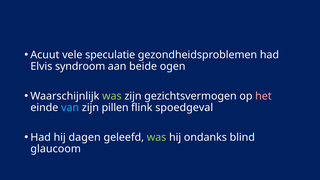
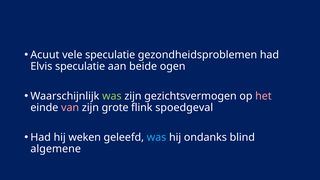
Elvis syndroom: syndroom -> speculatie (80, 66)
van colour: light blue -> pink (70, 108)
pillen: pillen -> grote (115, 108)
dagen: dagen -> weken (85, 137)
was colour: light green -> light blue (157, 137)
glaucoom: glaucoom -> algemene (56, 149)
